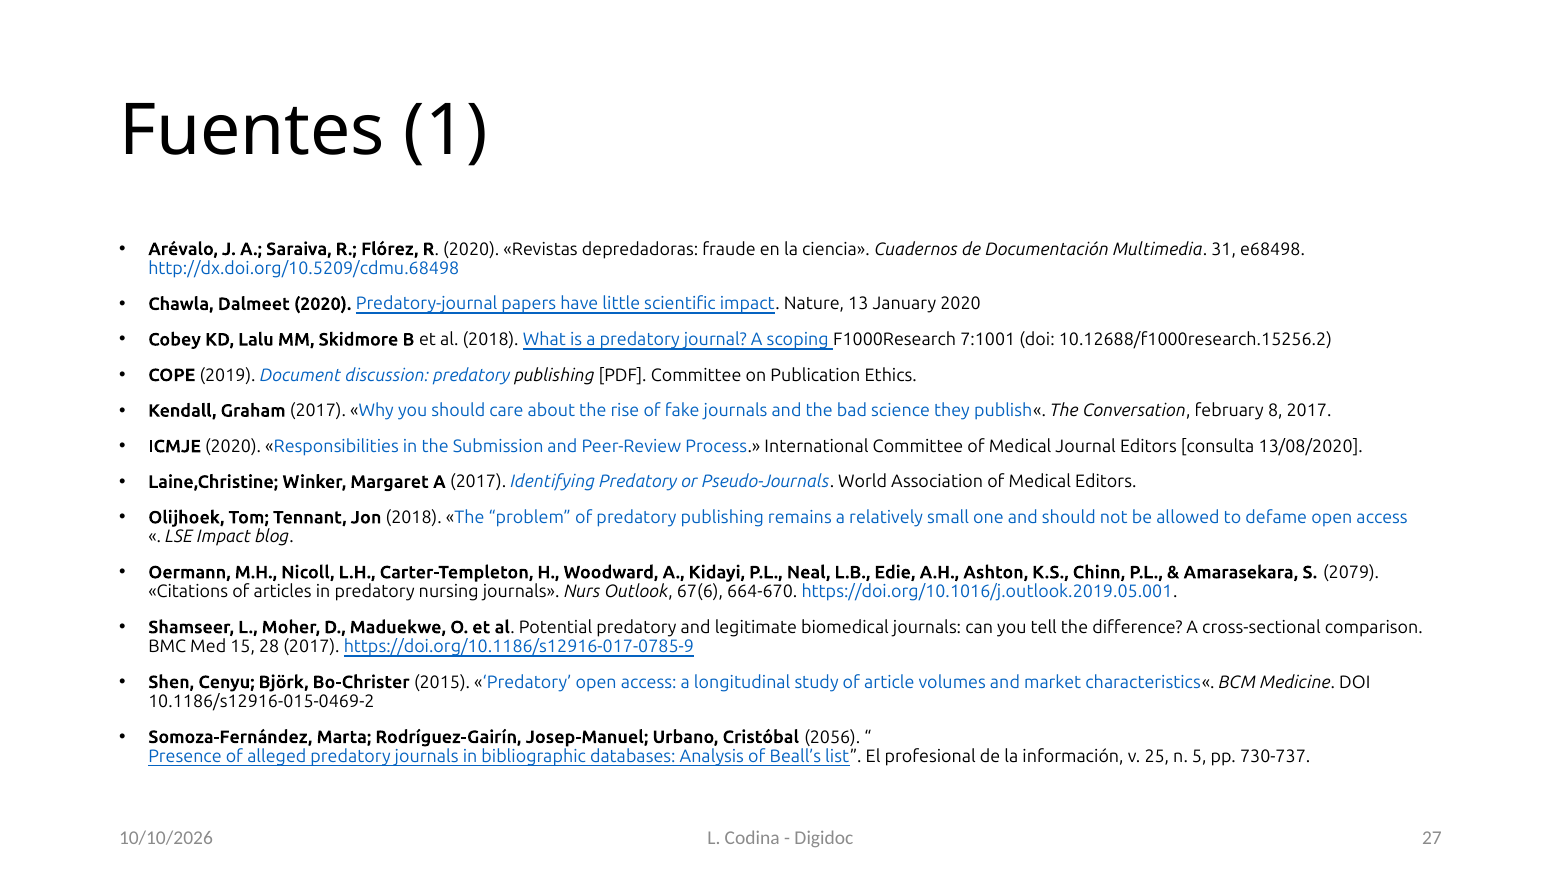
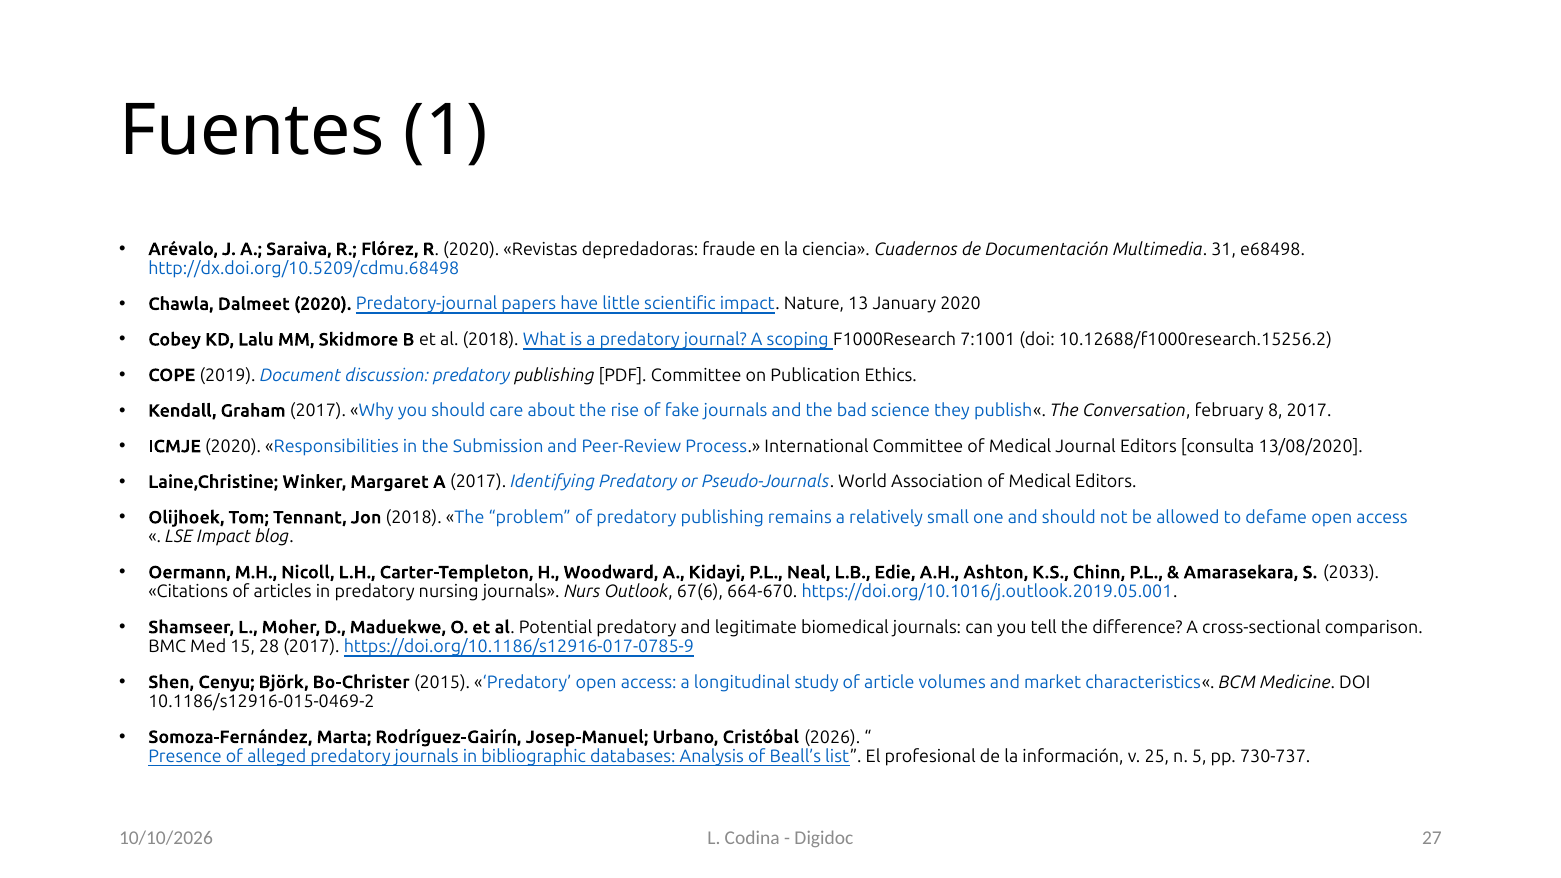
2079: 2079 -> 2033 (1351, 572)
2056: 2056 -> 2026 (832, 737)
